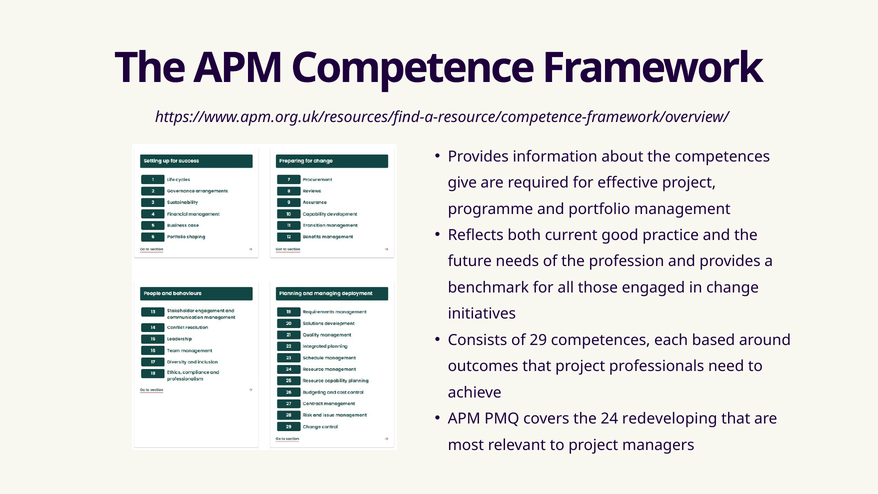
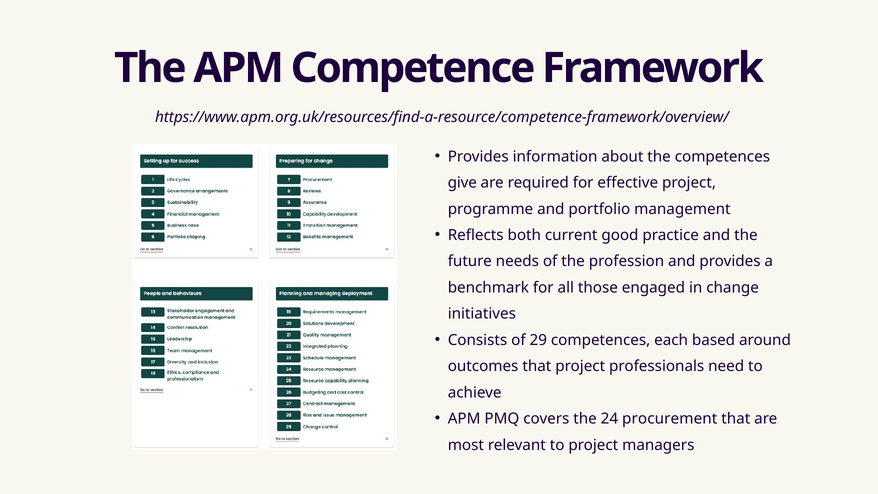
redeveloping: redeveloping -> procurement (670, 419)
